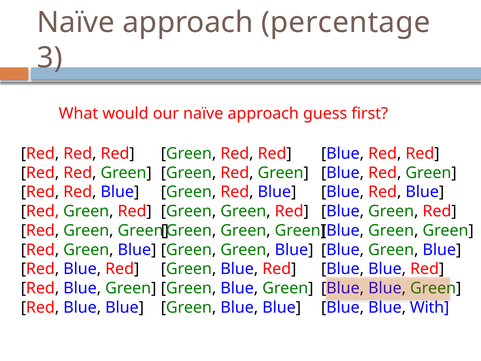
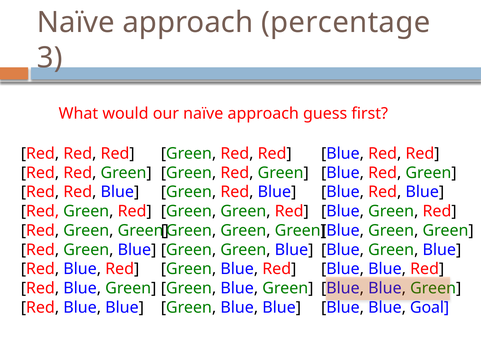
With: With -> Goal (430, 307)
